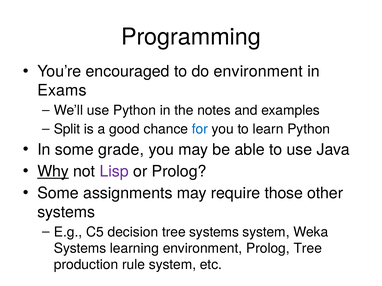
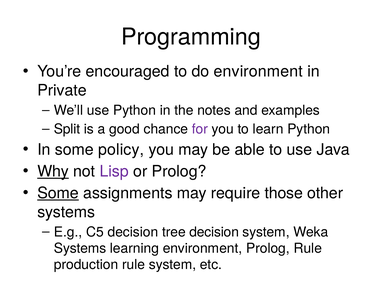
Exams: Exams -> Private (62, 91)
for colour: blue -> purple (200, 129)
grade: grade -> policy (121, 150)
Some underline: none -> present (58, 193)
tree systems: systems -> decision (214, 232)
Prolog Tree: Tree -> Rule (308, 249)
